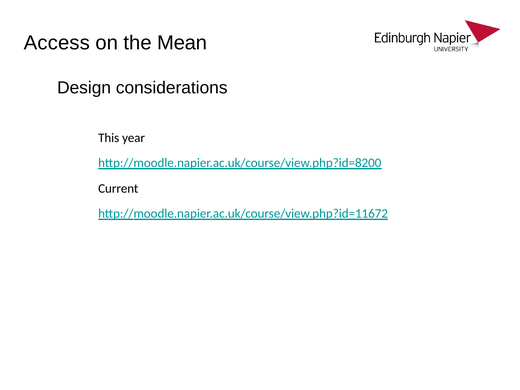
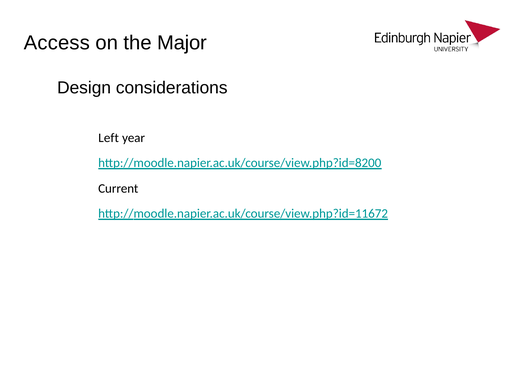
Mean: Mean -> Major (182, 43)
This: This -> Left (109, 138)
